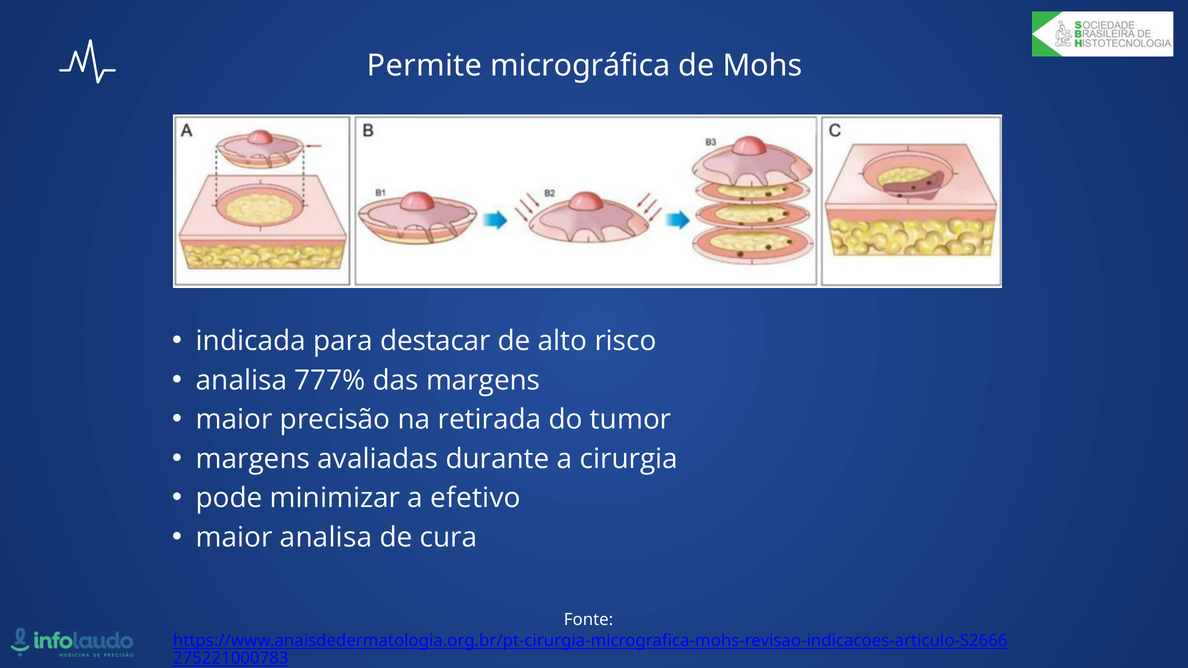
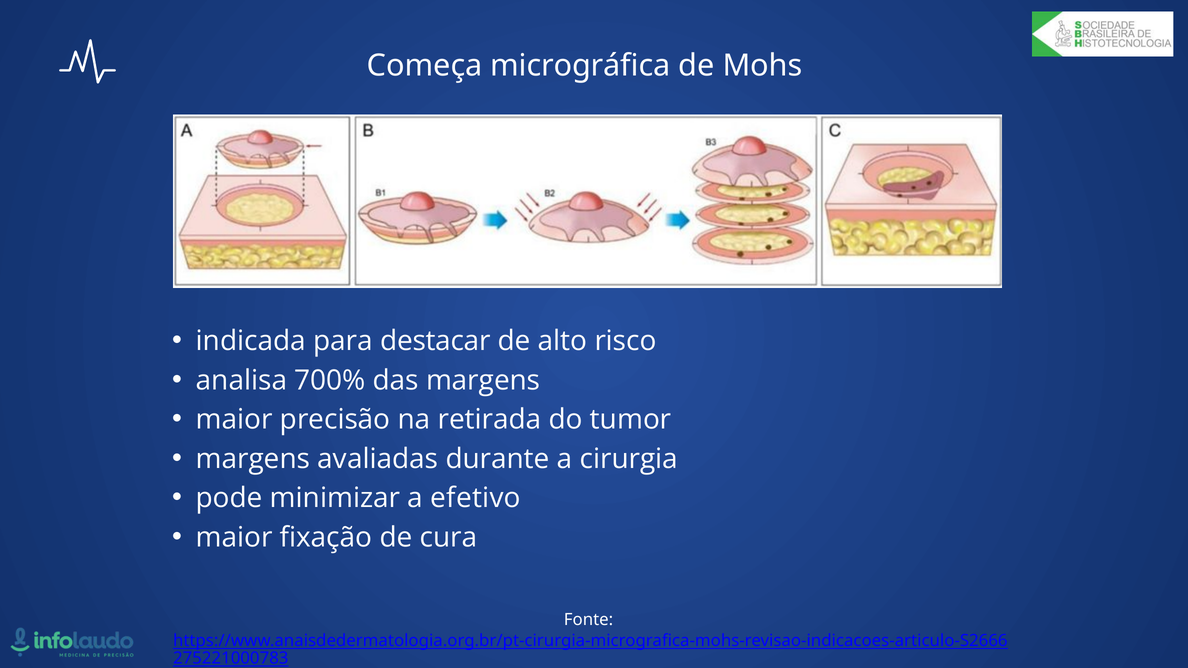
Permite: Permite -> Começa (425, 66)
777%: 777% -> 700% (330, 380)
maior analisa: analisa -> fixação (326, 538)
